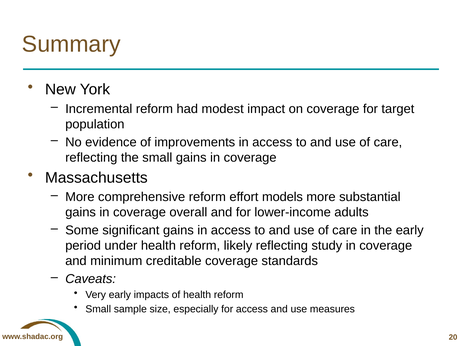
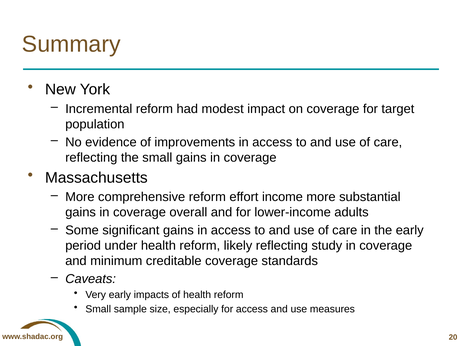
models: models -> income (282, 197)
